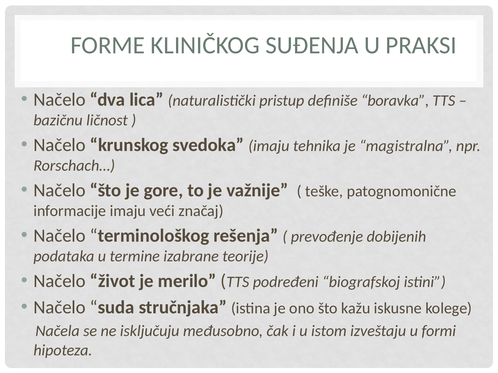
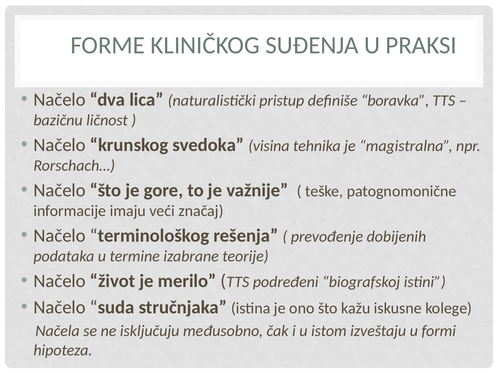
svedoka imaju: imaju -> visina (269, 146)
